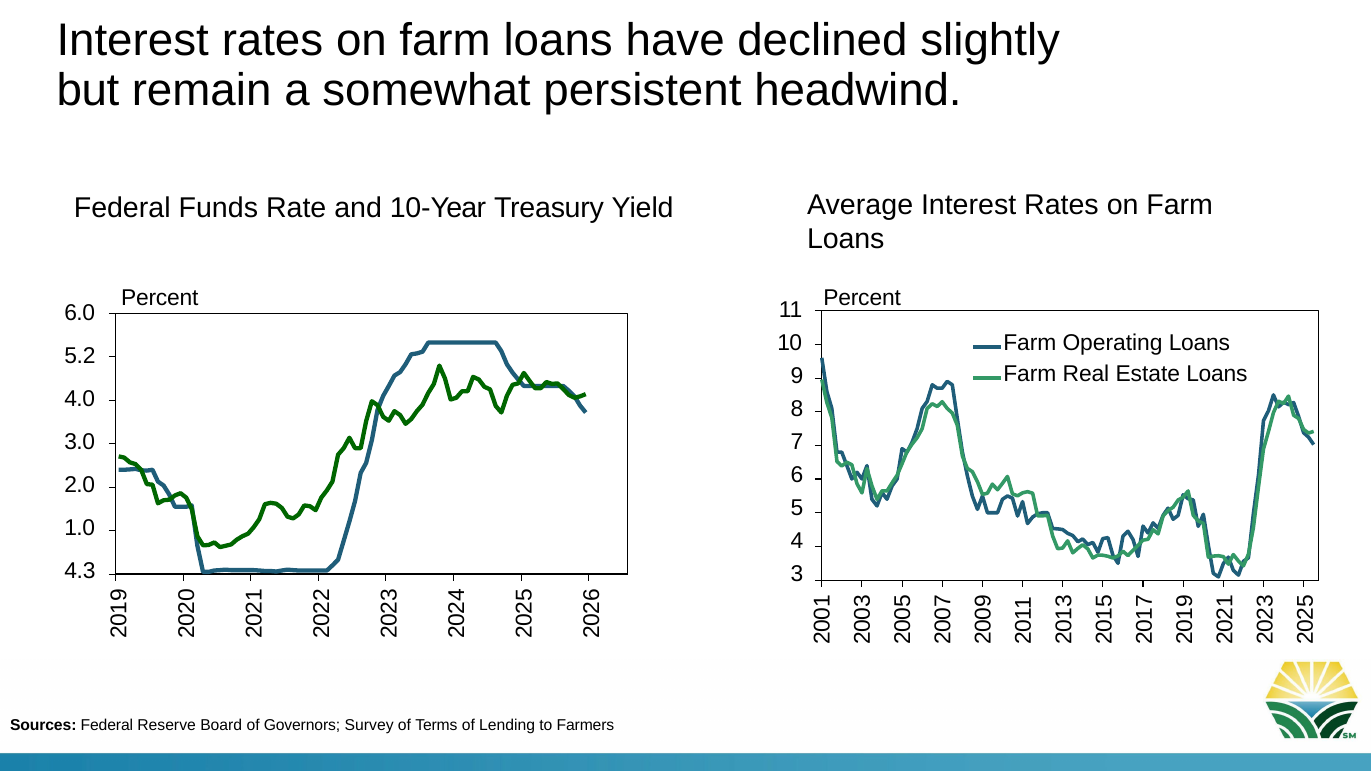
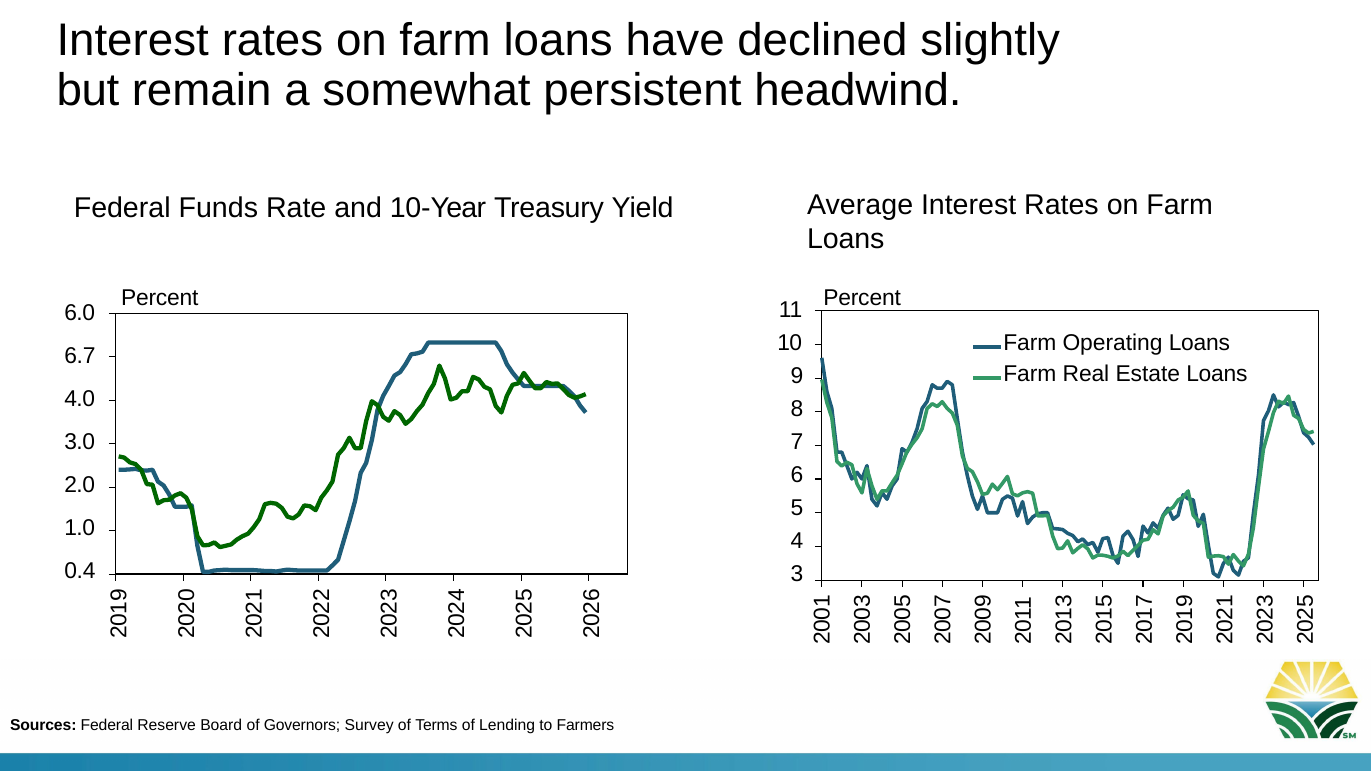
5.2: 5.2 -> 6.7 (80, 356)
4.3: 4.3 -> 0.4 (80, 571)
